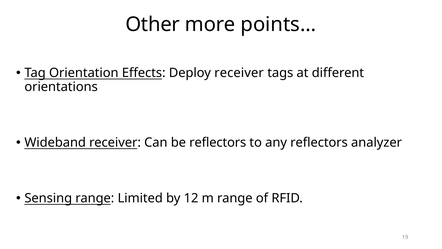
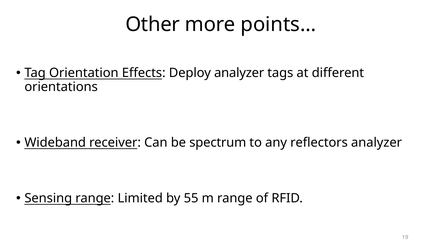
Deploy receiver: receiver -> analyzer (239, 73)
be reflectors: reflectors -> spectrum (218, 142)
12: 12 -> 55 (191, 198)
